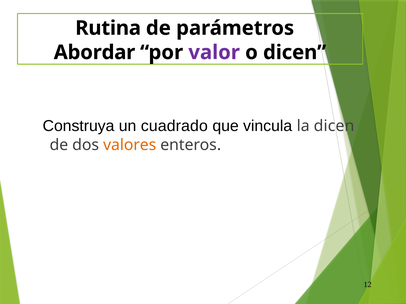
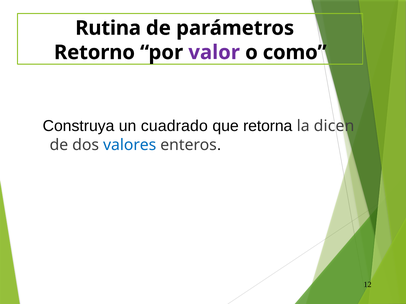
Abordar: Abordar -> Retorno (94, 53)
o dicen: dicen -> como (295, 53)
vincula: vincula -> retorna (268, 126)
valores colour: orange -> blue (130, 145)
